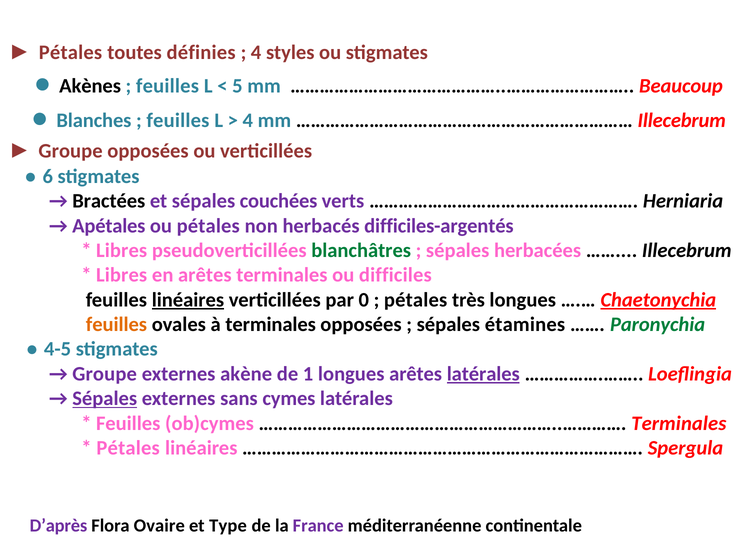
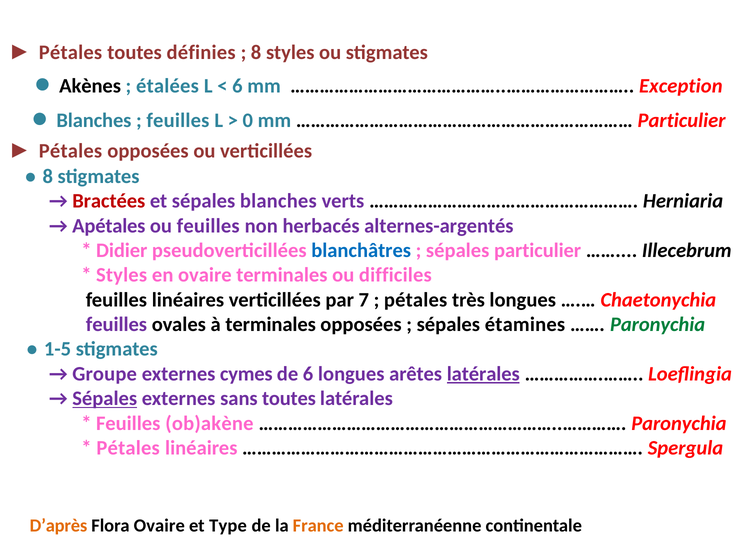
4: 4 -> 8 (256, 52)
feuilles: feuilles -> étalées (167, 86)
5: 5 -> 6 (237, 86)
Beaucoup: Beaucoup -> Exception (681, 86)
4: 4 -> 0 (248, 121)
Illecebrum: Illecebrum -> Particulier (682, 121)
Groupe: Groupe -> Pétales (70, 151)
6: 6 -> 8 (48, 176)
Bractées colour: black -> red (109, 201)
sépales couchées: couchées -> blanches (278, 201)
ou pétales: pétales -> feuilles (208, 226)
difficiles-argentés: difficiles-argentés -> alternes-argentés (439, 226)
Libres: Libres -> Didier (122, 250)
blanchâtres colour: green -> blue (361, 250)
sépales herbacées: herbacées -> particulier (538, 250)
Libres: Libres -> Styles (122, 275)
en arêtes: arêtes -> ovaire (205, 275)
linéaires underline: present -> none (188, 300)
0: 0 -> 7 (364, 300)
Chaetonychia underline: present -> none (658, 300)
feuilles colour: orange -> purple (116, 325)
4-5: 4-5 -> 1-5 (58, 349)
akène: akène -> cymes (246, 374)
de 1: 1 -> 6 (308, 374)
sans cymes: cymes -> toutes (289, 399)
ob)cymes: ob)cymes -> ob)akène (209, 423)
Terminales: Terminales -> Paronychia (679, 423)
D’après colour: purple -> orange (59, 526)
France colour: purple -> orange (318, 526)
